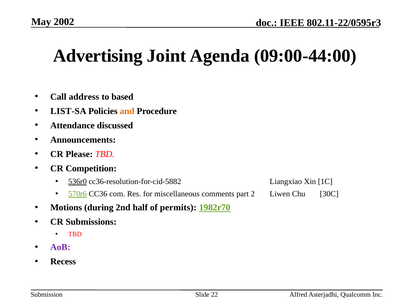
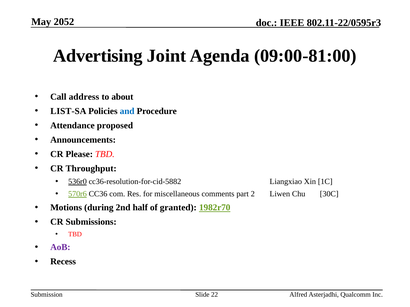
2002: 2002 -> 2052 (64, 22)
09:00-44:00: 09:00-44:00 -> 09:00-81:00 (305, 56)
based: based -> about (122, 97)
and colour: orange -> blue (127, 111)
discussed: discussed -> proposed (115, 126)
Competition: Competition -> Throughput (91, 169)
permits: permits -> granted (178, 208)
